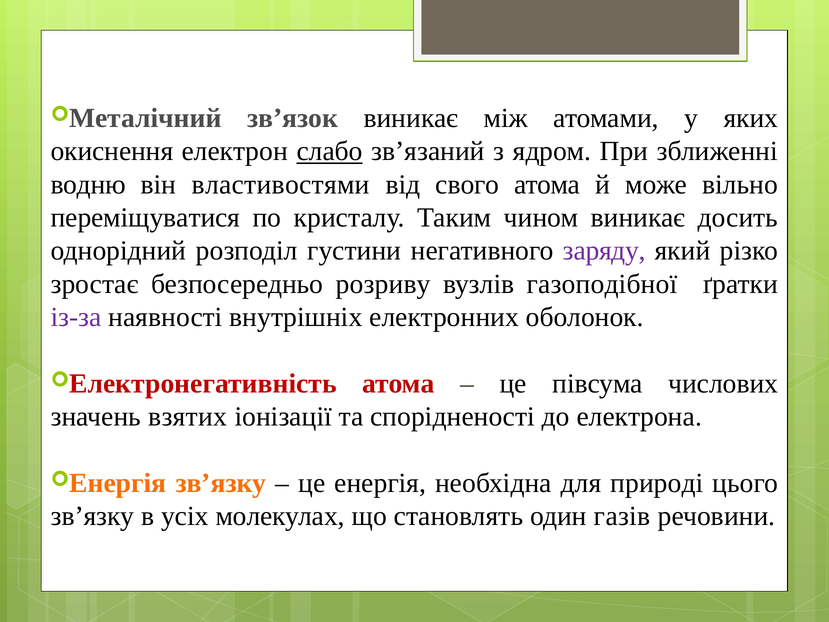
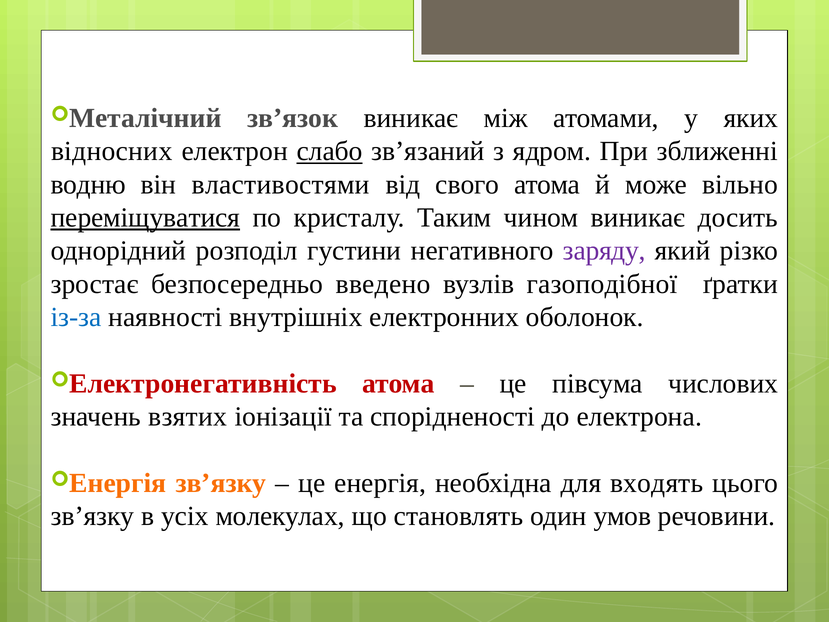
окиснення: окиснення -> відносних (112, 151)
переміщуватися underline: none -> present (145, 218)
розриву: розриву -> введено (383, 284)
із-за colour: purple -> blue (76, 317)
природі: природі -> входять (657, 483)
газів: газів -> умов (622, 516)
